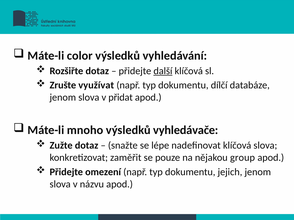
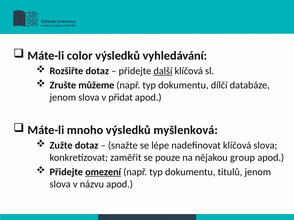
využívat: využívat -> můžeme (96, 85)
vyhledávače: vyhledávače -> myšlenková (186, 130)
omezení underline: none -> present (103, 172)
jejich: jejich -> titulů (230, 172)
